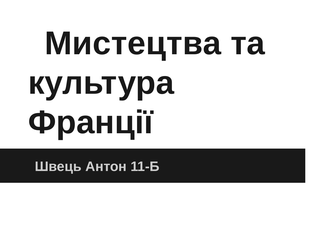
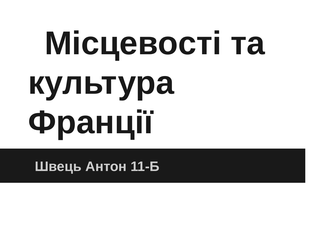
Мистецтва: Мистецтва -> Місцевості (133, 44)
